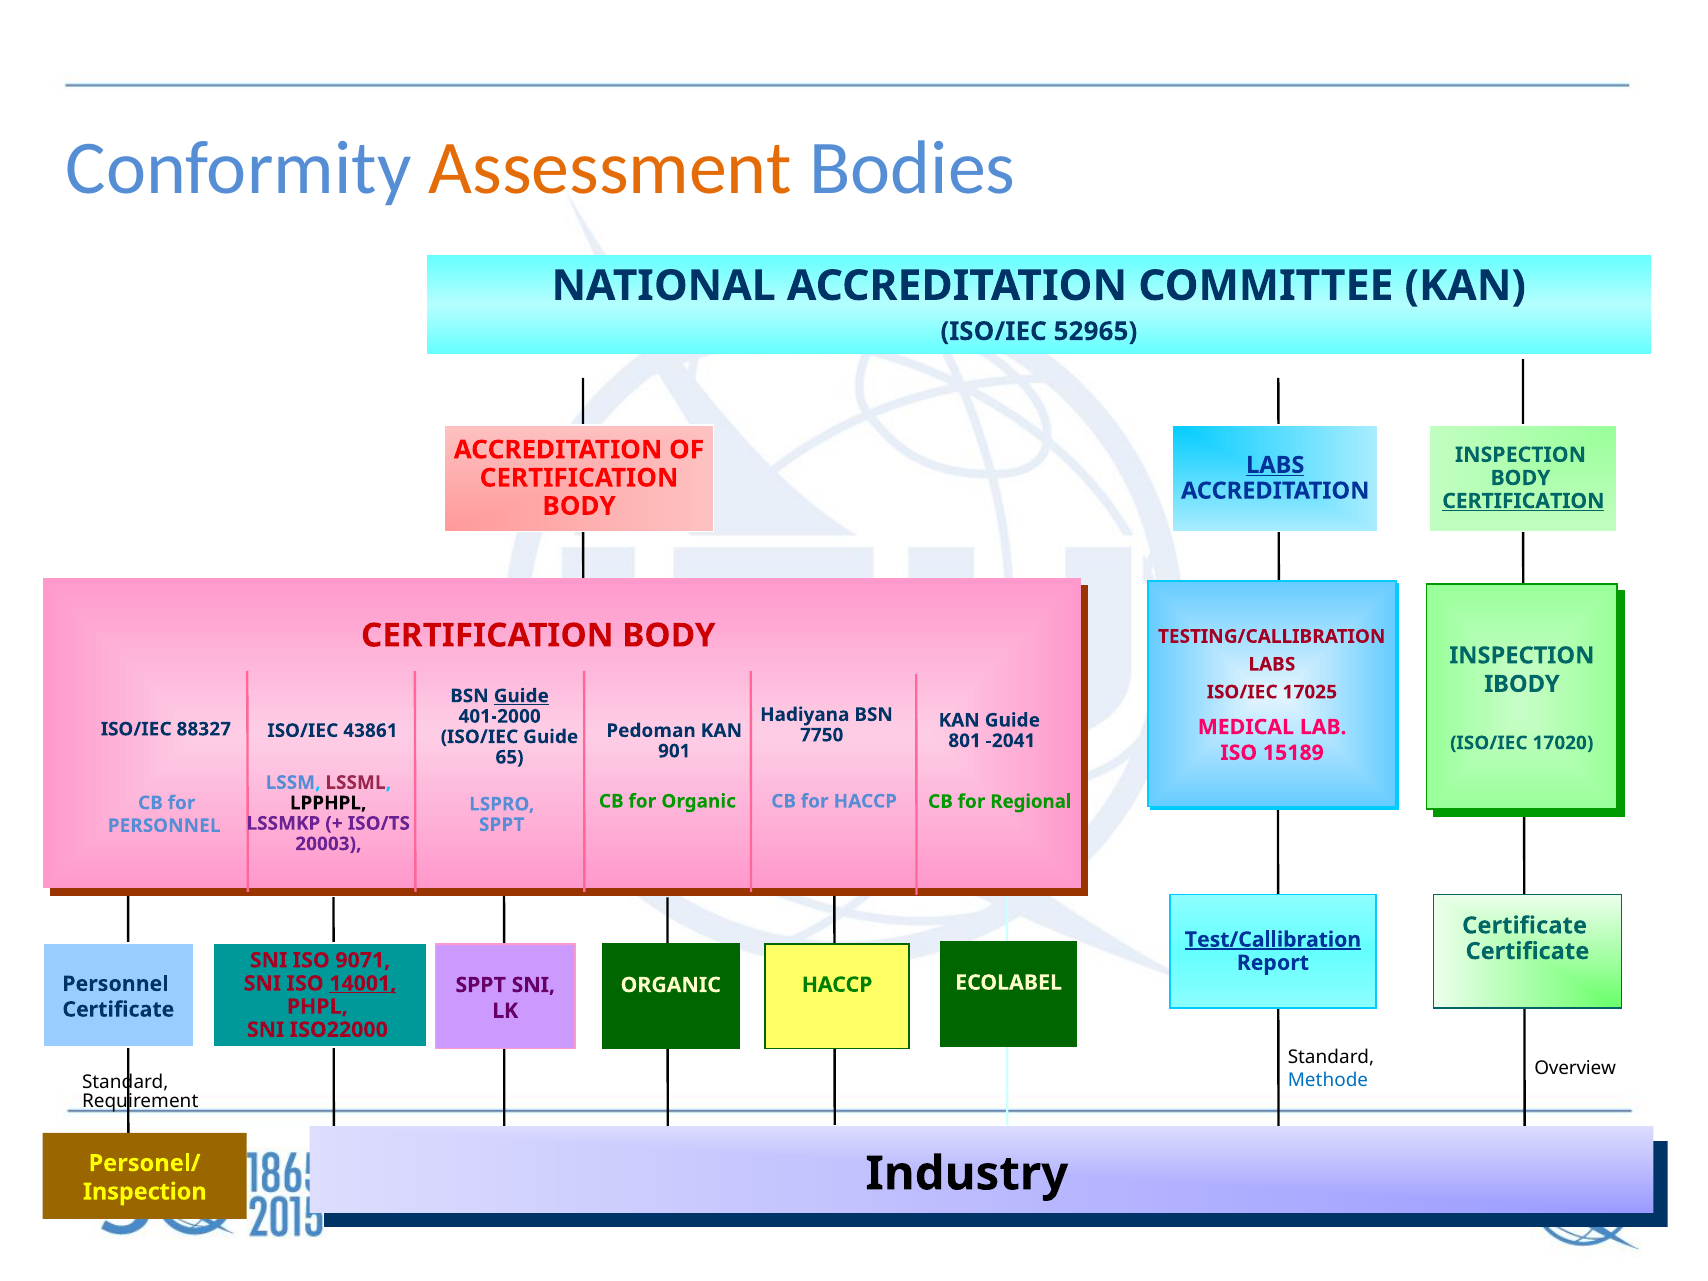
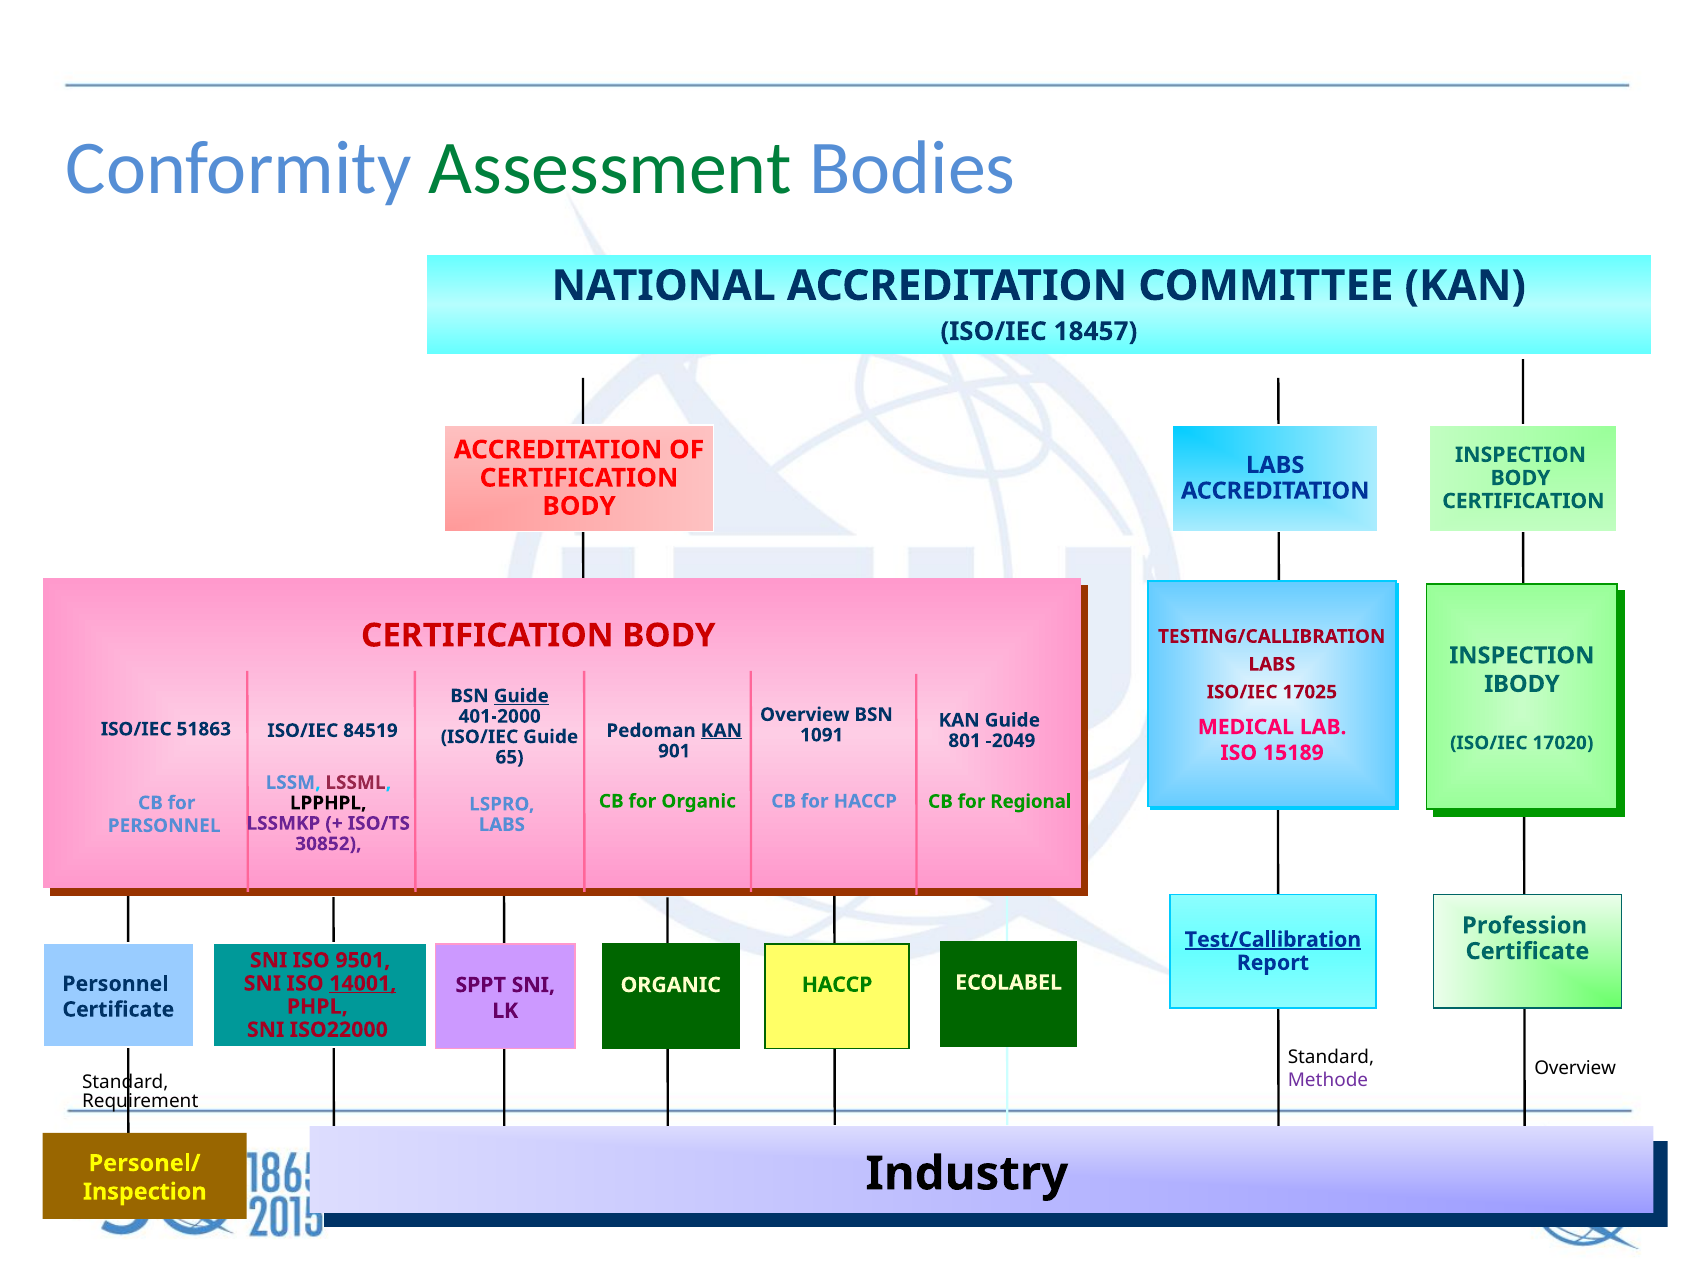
Assessment colour: orange -> green (610, 168)
52965: 52965 -> 18457 (1095, 331)
LABS underline: present -> none (1275, 465)
CERTIFICATION underline: present -> none (1523, 501)
Hadiyana: Hadiyana -> Overview (805, 715)
88327: 88327 -> 51863 (204, 729)
43861: 43861 -> 84519 (370, 731)
KAN underline: none -> present (721, 731)
7750: 7750 -> 1091 (822, 735)
-2041: -2041 -> -2049 (1011, 741)
SPPT: SPPT -> LABS (502, 825)
20003: 20003 -> 30852 (328, 844)
Certificate: Certificate -> Profession (1525, 926)
9071: 9071 -> 9501 (363, 960)
Methode colour: blue -> purple (1328, 1081)
